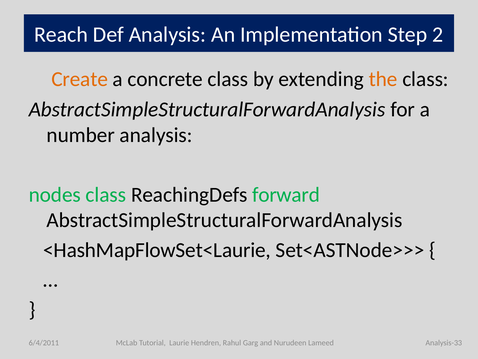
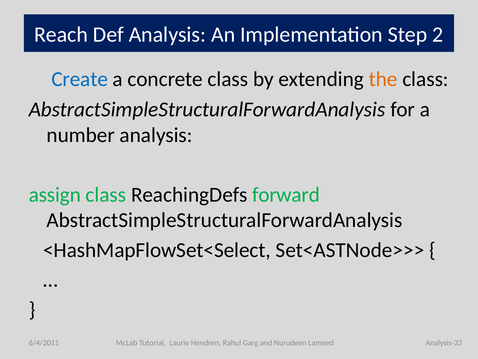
Create colour: orange -> blue (80, 79)
nodes: nodes -> assign (55, 194)
<HashMapFlowSet<Laurie: <HashMapFlowSet<Laurie -> <HashMapFlowSet<Select (157, 250)
